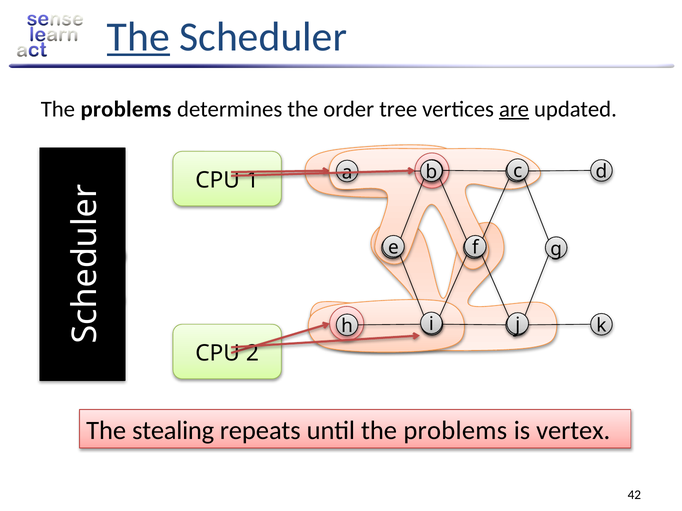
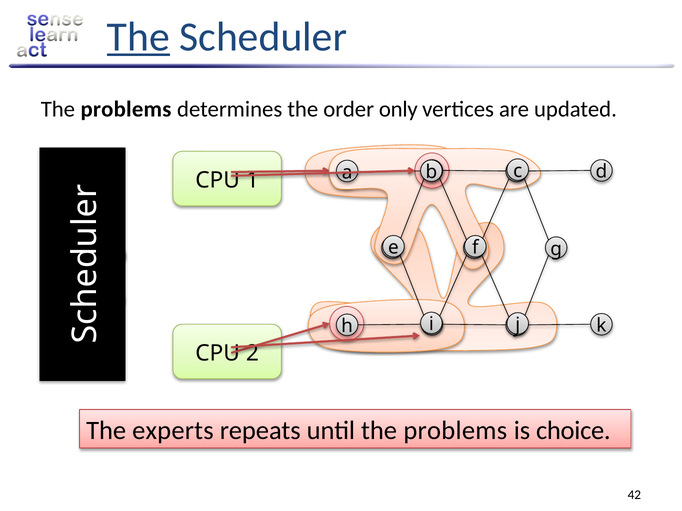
tree: tree -> only (398, 109)
are underline: present -> none (514, 109)
stealing: stealing -> experts (173, 431)
vertex: vertex -> choice (573, 431)
